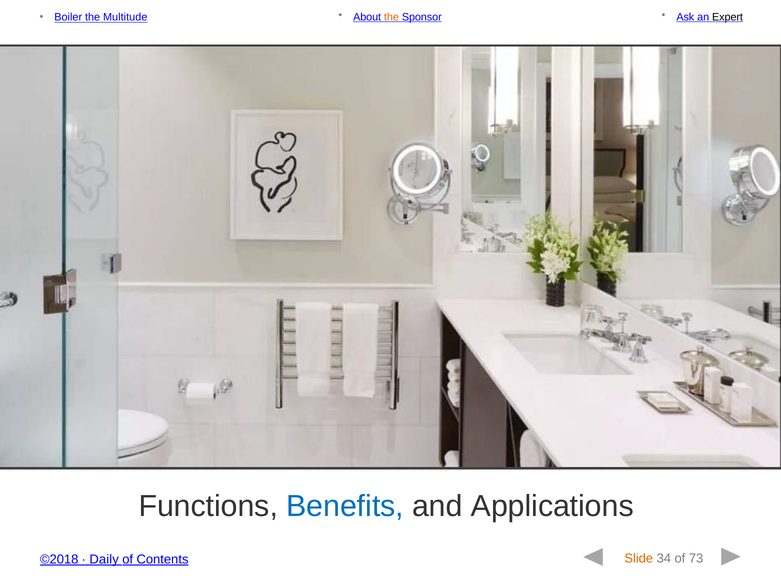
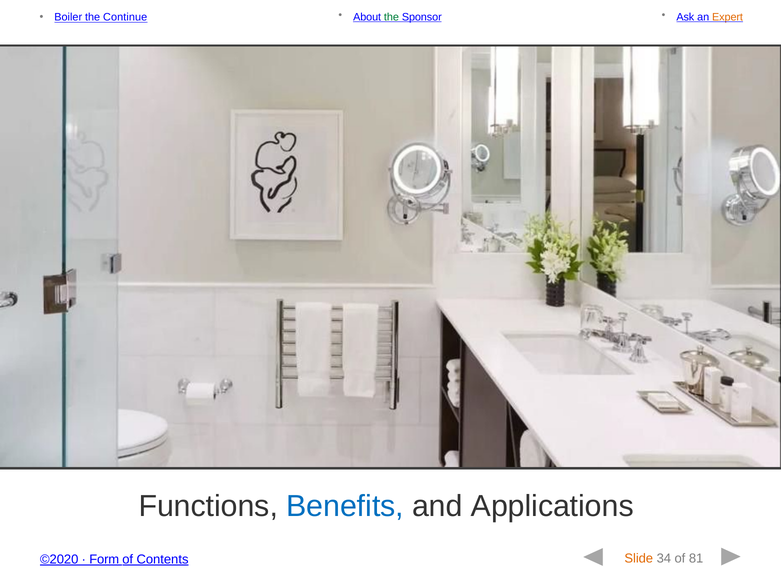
Multitude: Multitude -> Continue (125, 17)
the colour: orange -> green (391, 17)
Expert colour: black -> orange (728, 17)
©2018: ©2018 -> ©2020 (59, 559)
Daily: Daily -> Form (104, 559)
73: 73 -> 81 (696, 558)
